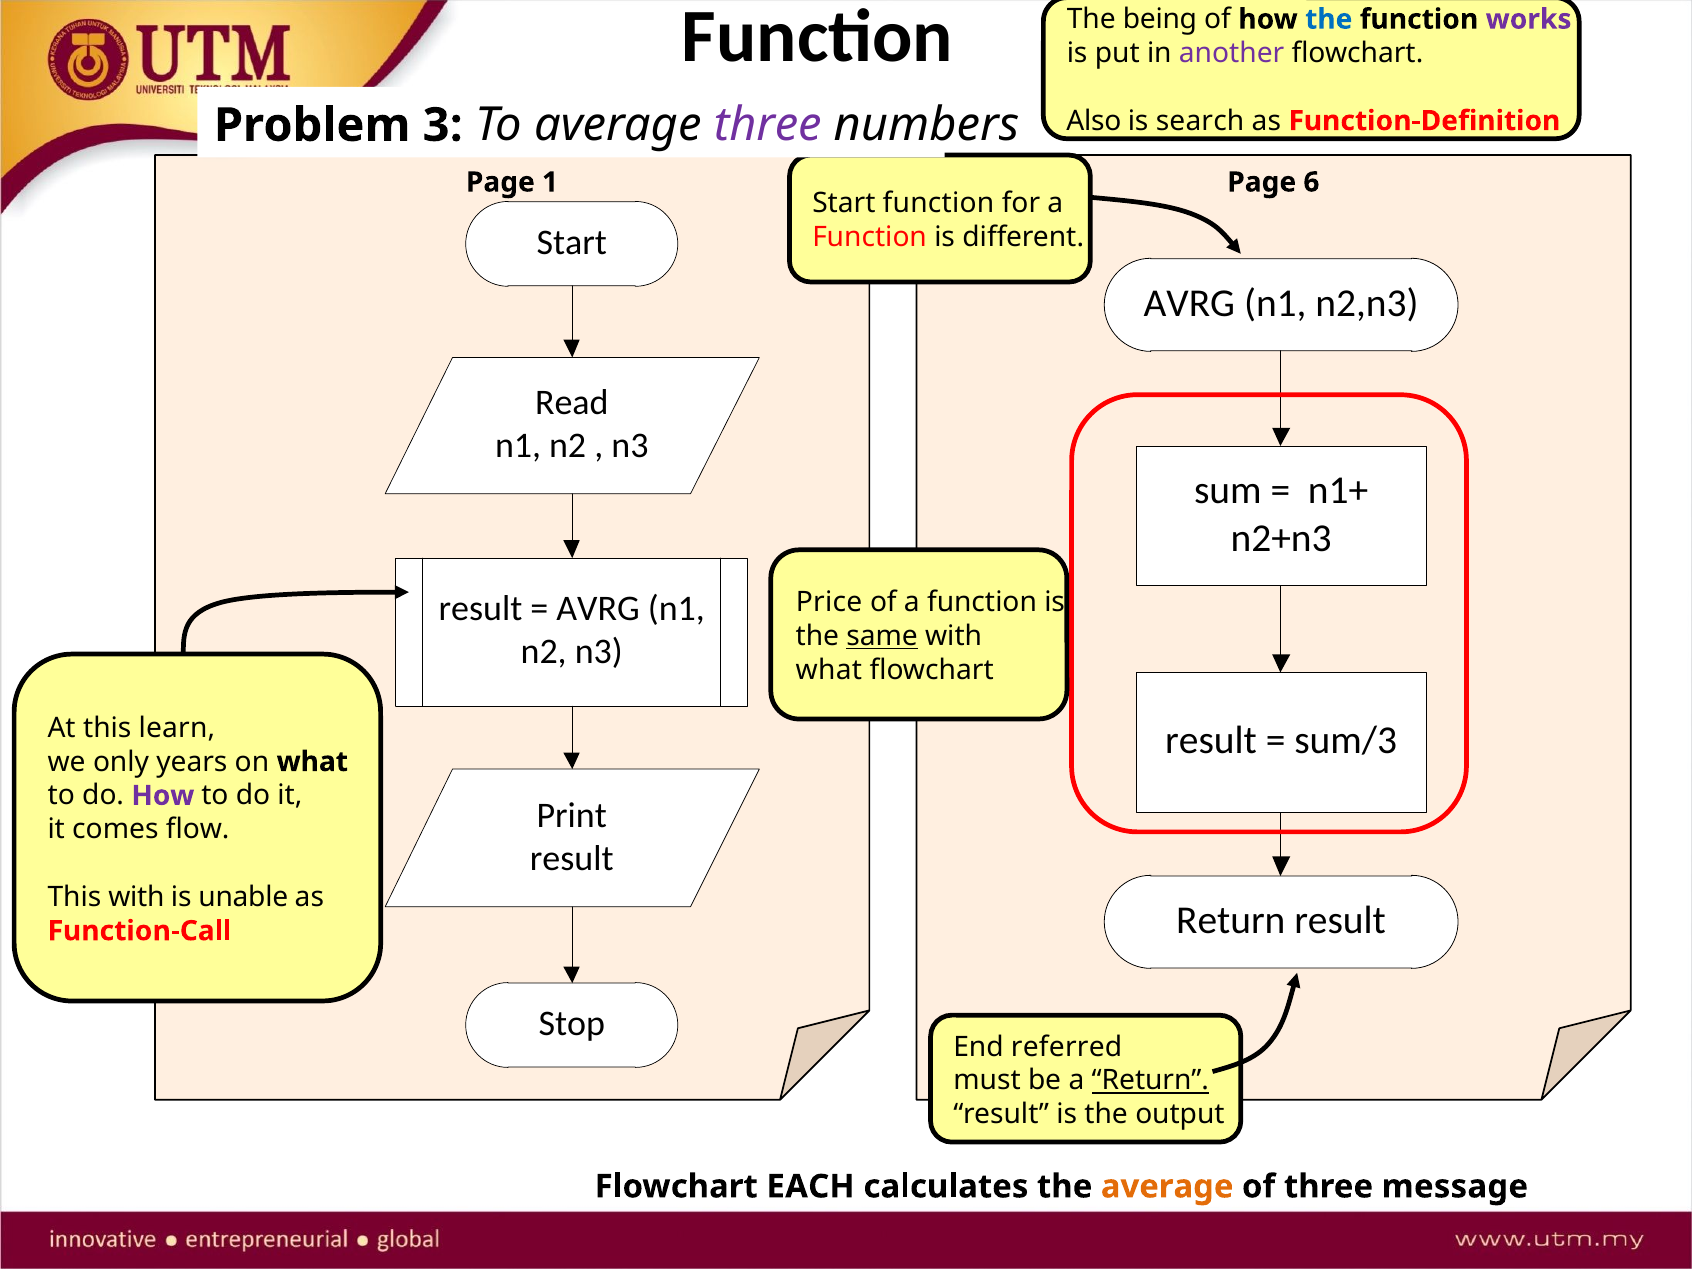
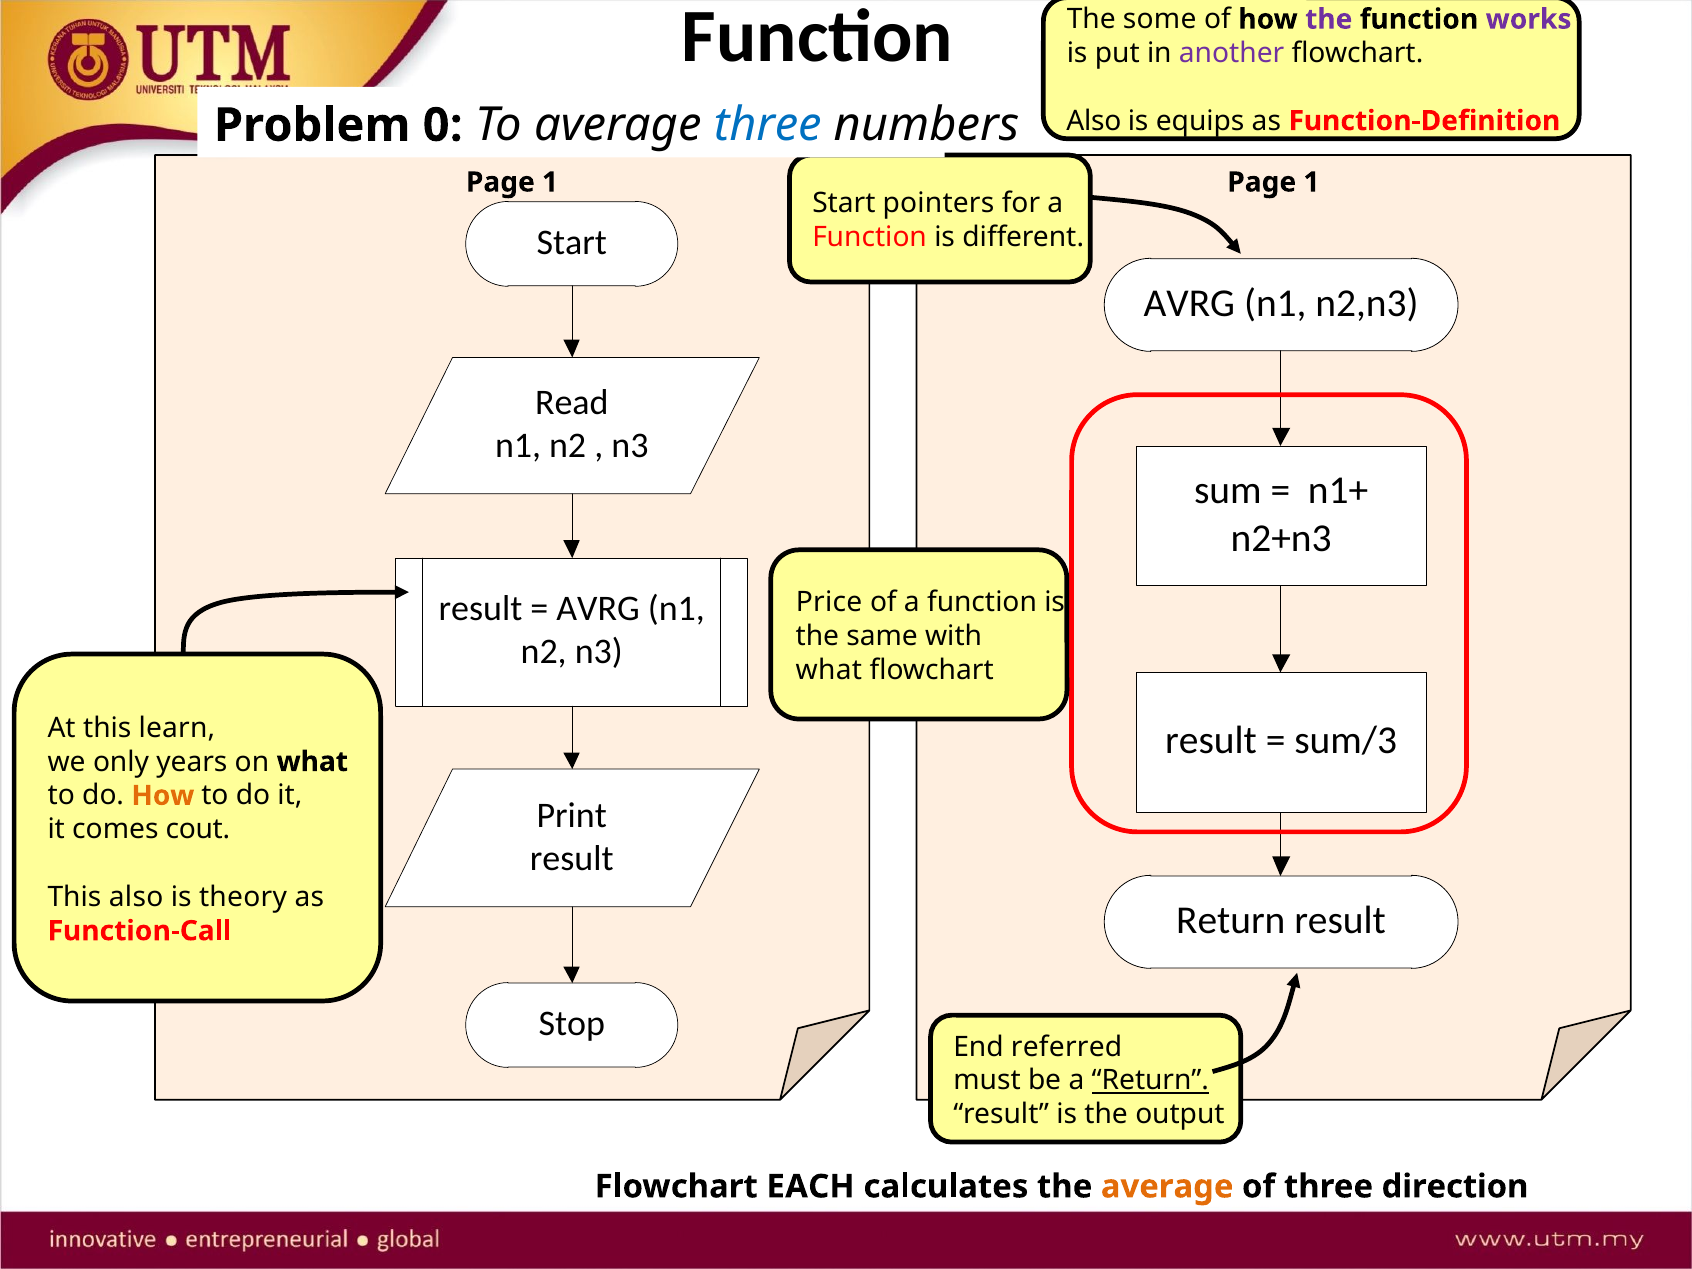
being: being -> some (1160, 19)
the colour: blue -> purple (1329, 19)
search: search -> equips (1200, 121)
3: 3 -> 0 (443, 125)
three colour: purple -> blue (768, 125)
6: 6 -> 1 (1311, 182)
Start function: function -> pointers (938, 204)
same underline: present -> none (882, 636)
How colour: purple -> orange (163, 796)
flow: flow -> cout (198, 829)
This with: with -> also (136, 897)
unable: unable -> theory (243, 897)
message: message -> direction (1455, 1187)
